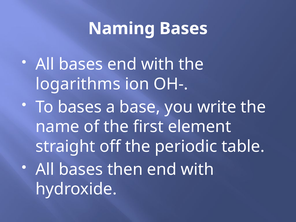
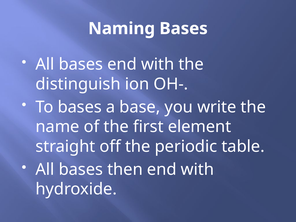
logarithms: logarithms -> distinguish (78, 84)
